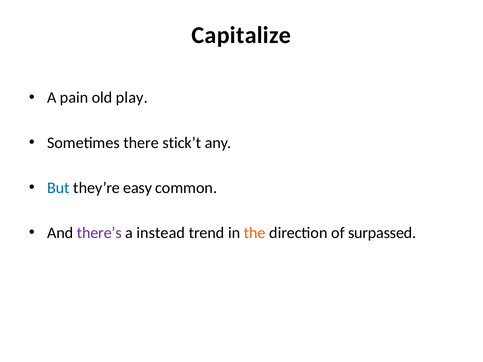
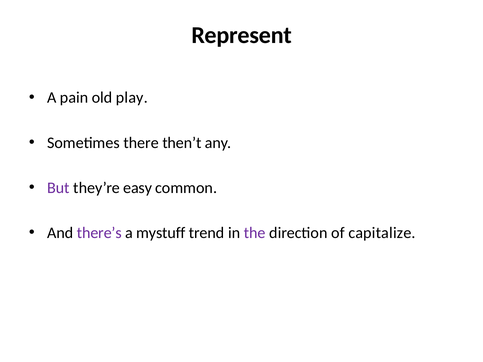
Capitalize: Capitalize -> Represent (242, 35)
stick’t: stick’t -> then’t (182, 143)
But colour: blue -> purple (58, 188)
instead: instead -> mystuff (161, 233)
the colour: orange -> purple (255, 233)
surpassed: surpassed -> capitalize (382, 233)
